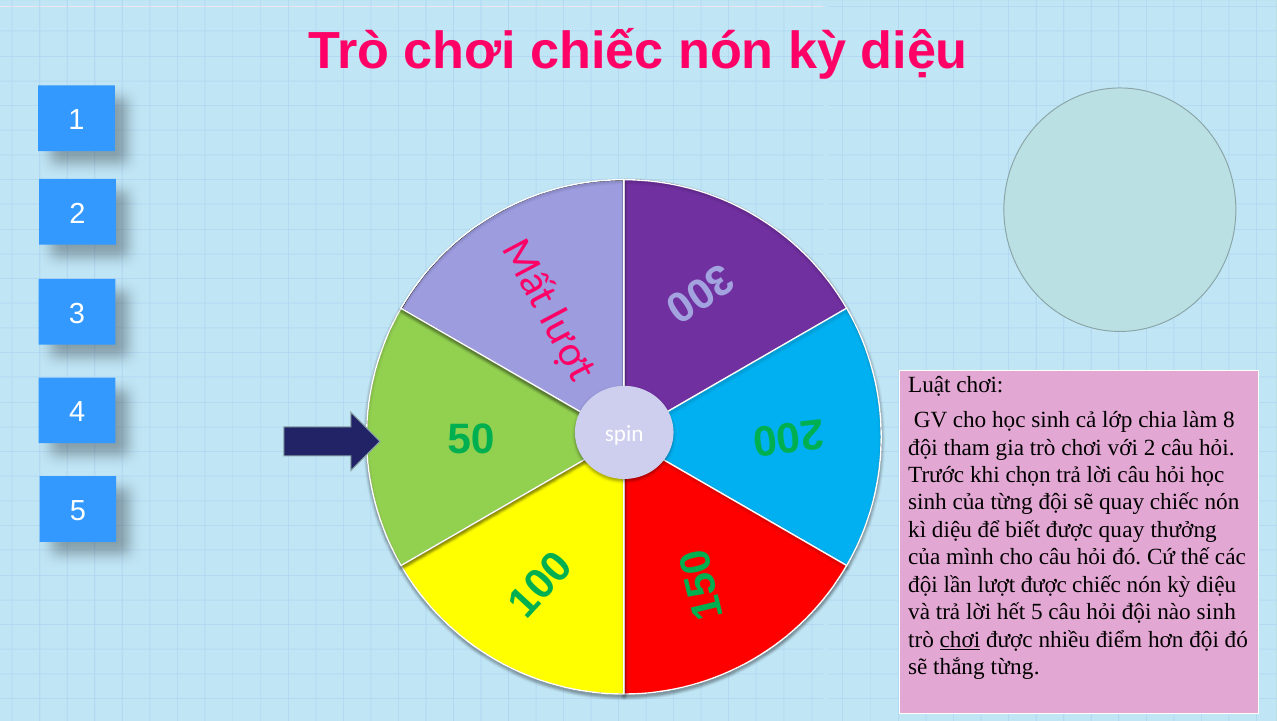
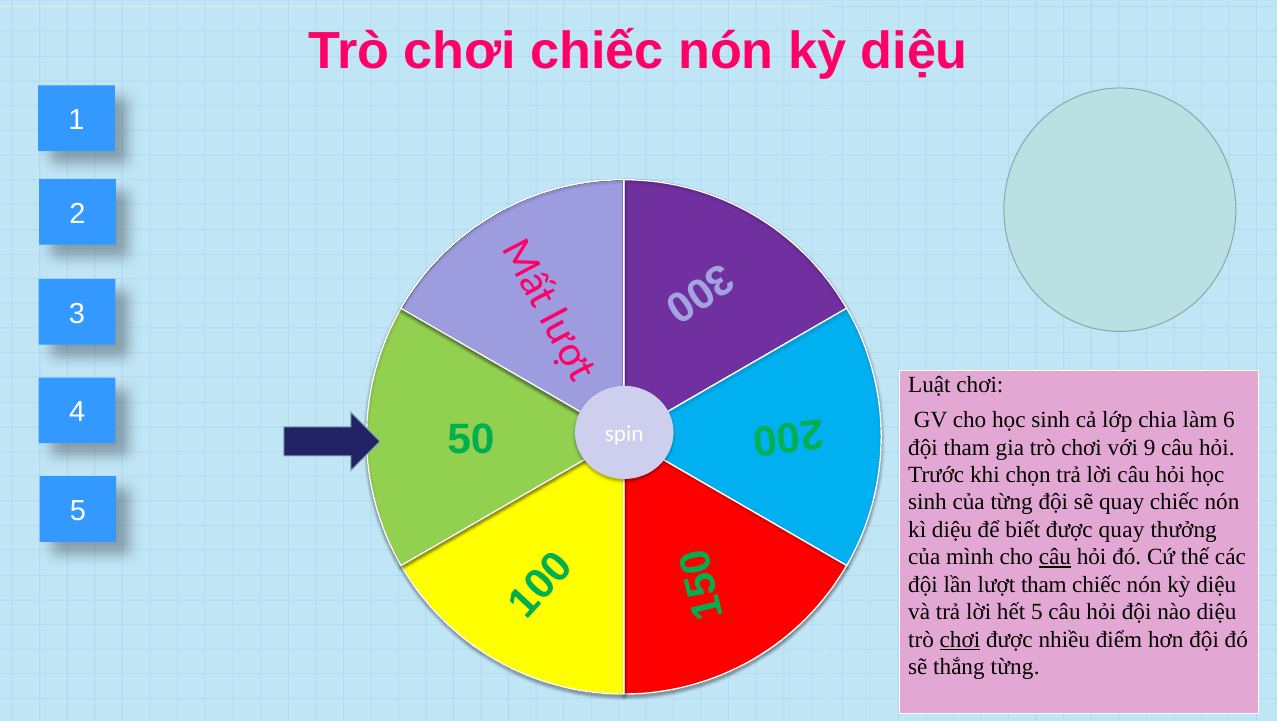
8: 8 -> 6 (1229, 420)
với 2: 2 -> 9 (1150, 448)
câu underline: none -> present (1055, 557)
lượt được: được -> tham (1044, 585)
nào sinh: sinh -> diệu (1217, 612)
